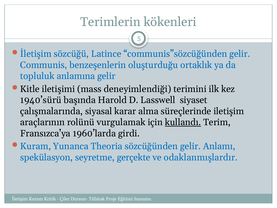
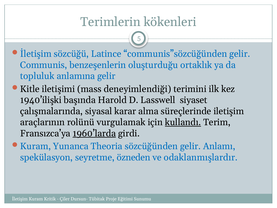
1940’sürü: 1940’sürü -> 1940’ilişki (41, 100)
1960’larda underline: none -> present (94, 133)
gerçekte: gerçekte -> özneden (134, 157)
